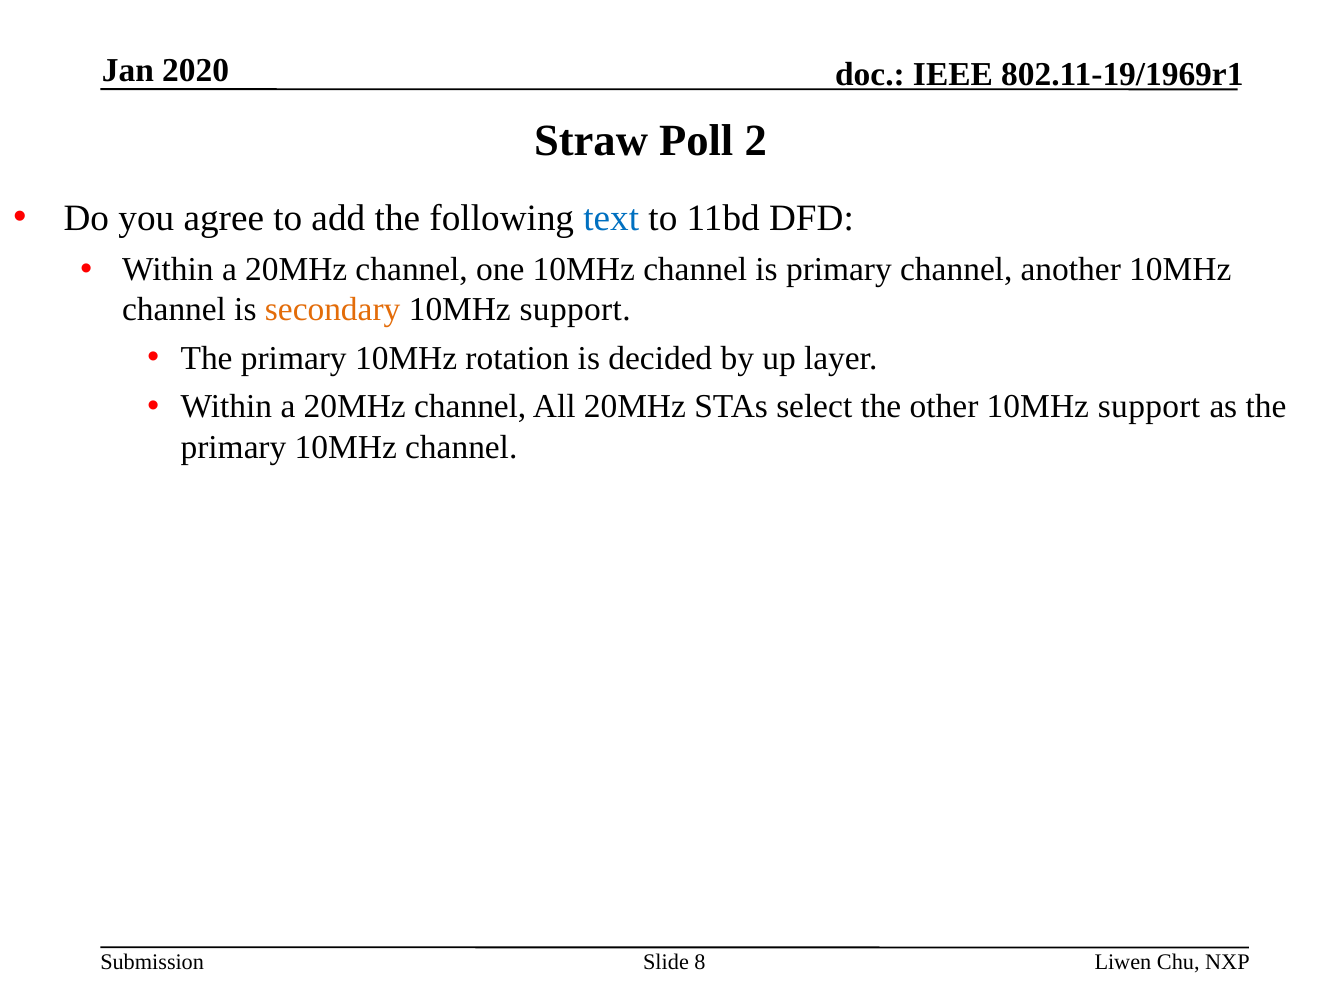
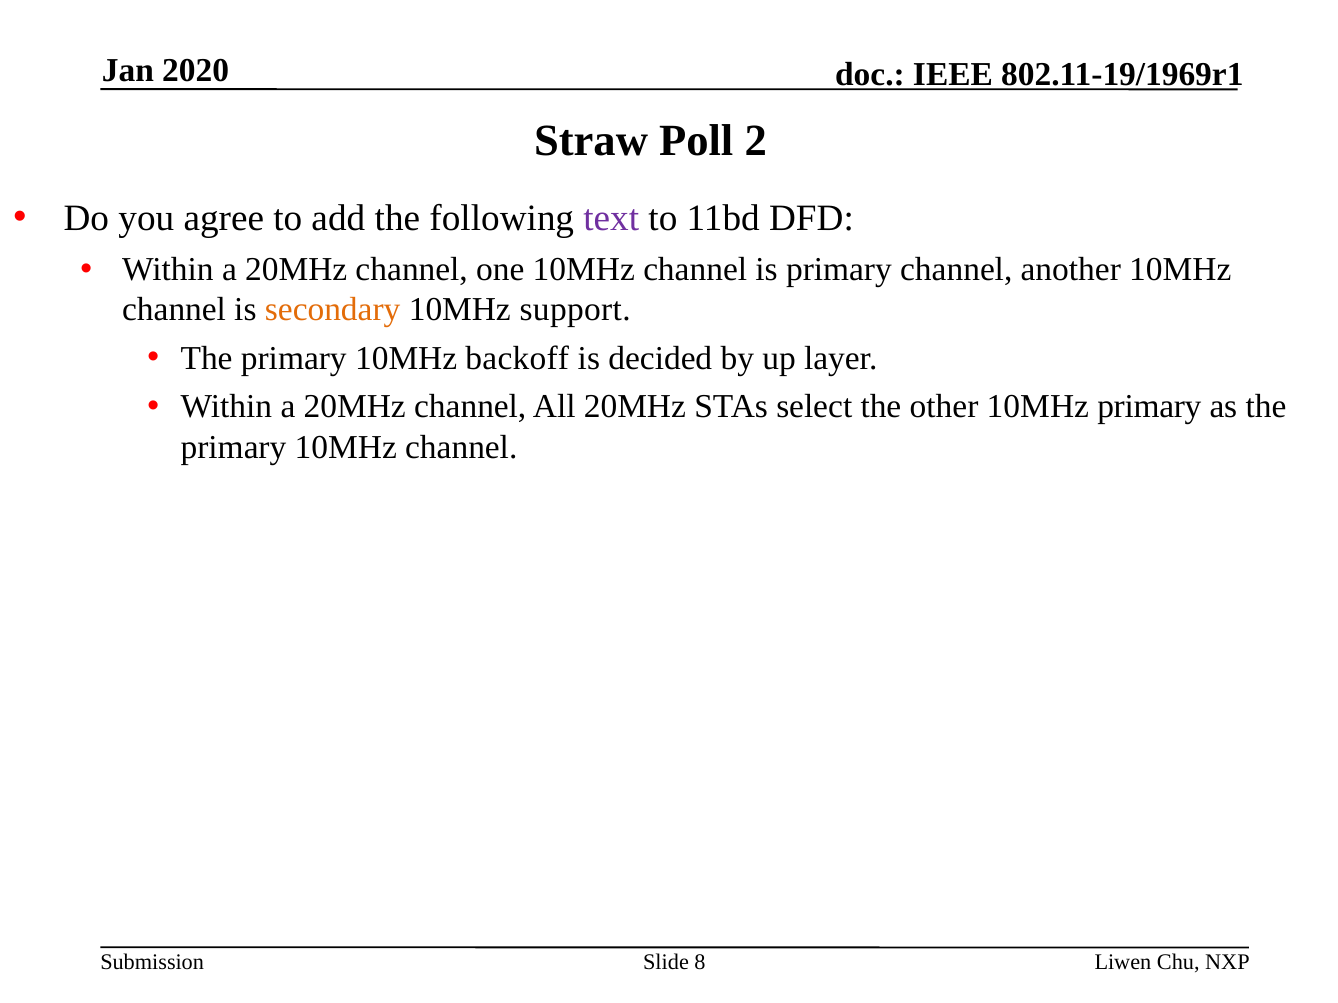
text colour: blue -> purple (611, 219)
rotation: rotation -> backoff (517, 359)
support: support -> primary (1149, 407)
